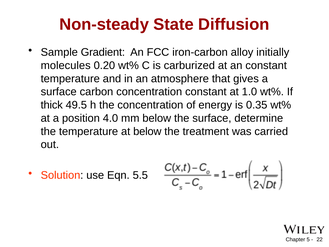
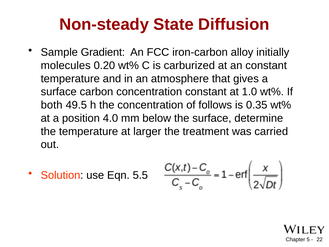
thick: thick -> both (52, 105)
energy: energy -> follows (215, 105)
at below: below -> larger (147, 131)
